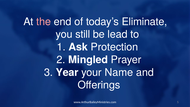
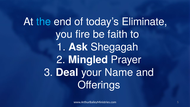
the colour: pink -> light blue (44, 22)
still: still -> fire (83, 34)
lead: lead -> faith (118, 34)
Protection: Protection -> Shegagah (114, 47)
Year: Year -> Deal (67, 72)
